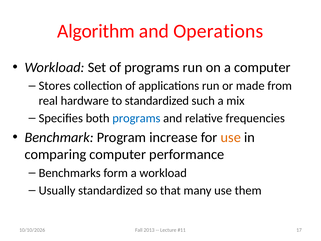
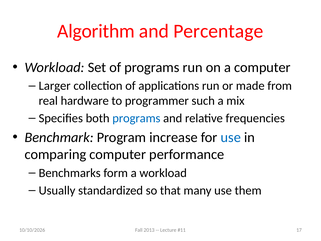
Operations: Operations -> Percentage (218, 31)
Stores: Stores -> Larger (55, 86)
to standardized: standardized -> programmer (157, 101)
use colour: orange -> blue (231, 137)
